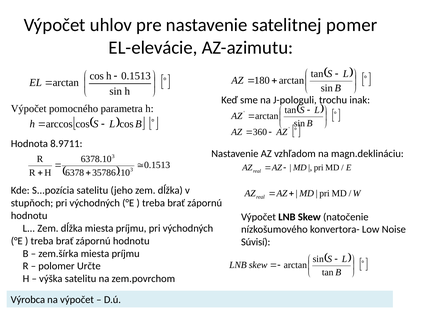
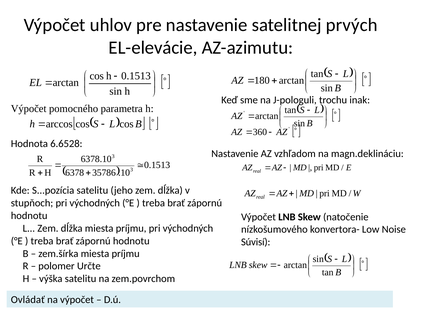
pomer: pomer -> prvých (352, 25)
8.9711: 8.9711 -> 6.6528 (66, 144)
Výrobca: Výrobca -> Ovládať (28, 300)
